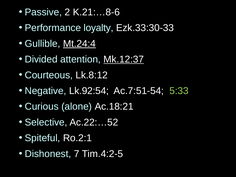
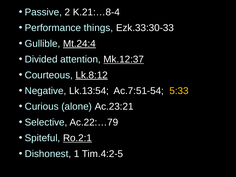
K.21:…8-6: K.21:…8-6 -> K.21:…8-4 (96, 12)
loyalty: loyalty -> things (98, 28)
Lk.8:12 underline: none -> present (92, 75)
Lk.92:54: Lk.92:54 -> Lk.13:54 (89, 91)
5:33 colour: light green -> yellow (179, 91)
Ac.18:21: Ac.18:21 -> Ac.23:21 (114, 107)
Ac.22:…52: Ac.22:…52 -> Ac.22:…79 (94, 122)
Ro.2:1 underline: none -> present (77, 138)
7: 7 -> 1 (77, 154)
